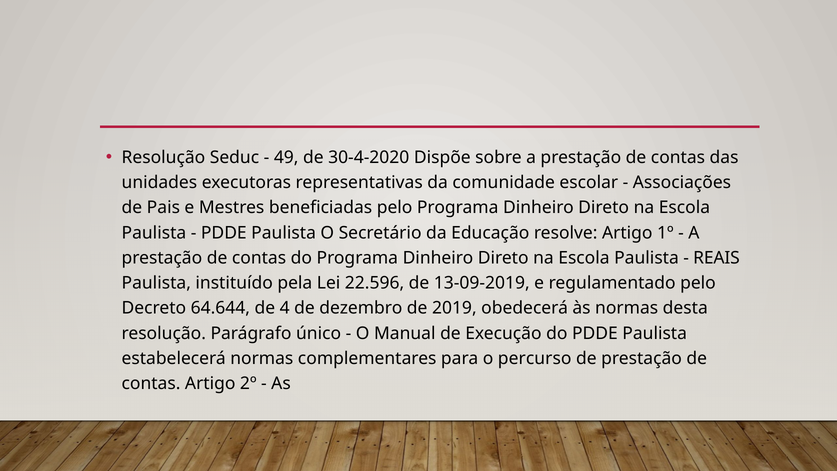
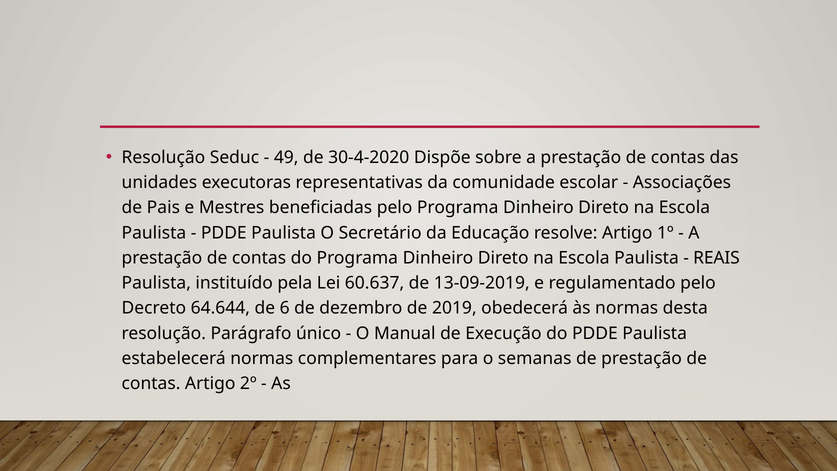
22.596: 22.596 -> 60.637 (375, 283)
4: 4 -> 6 (285, 308)
percurso: percurso -> semanas (535, 358)
